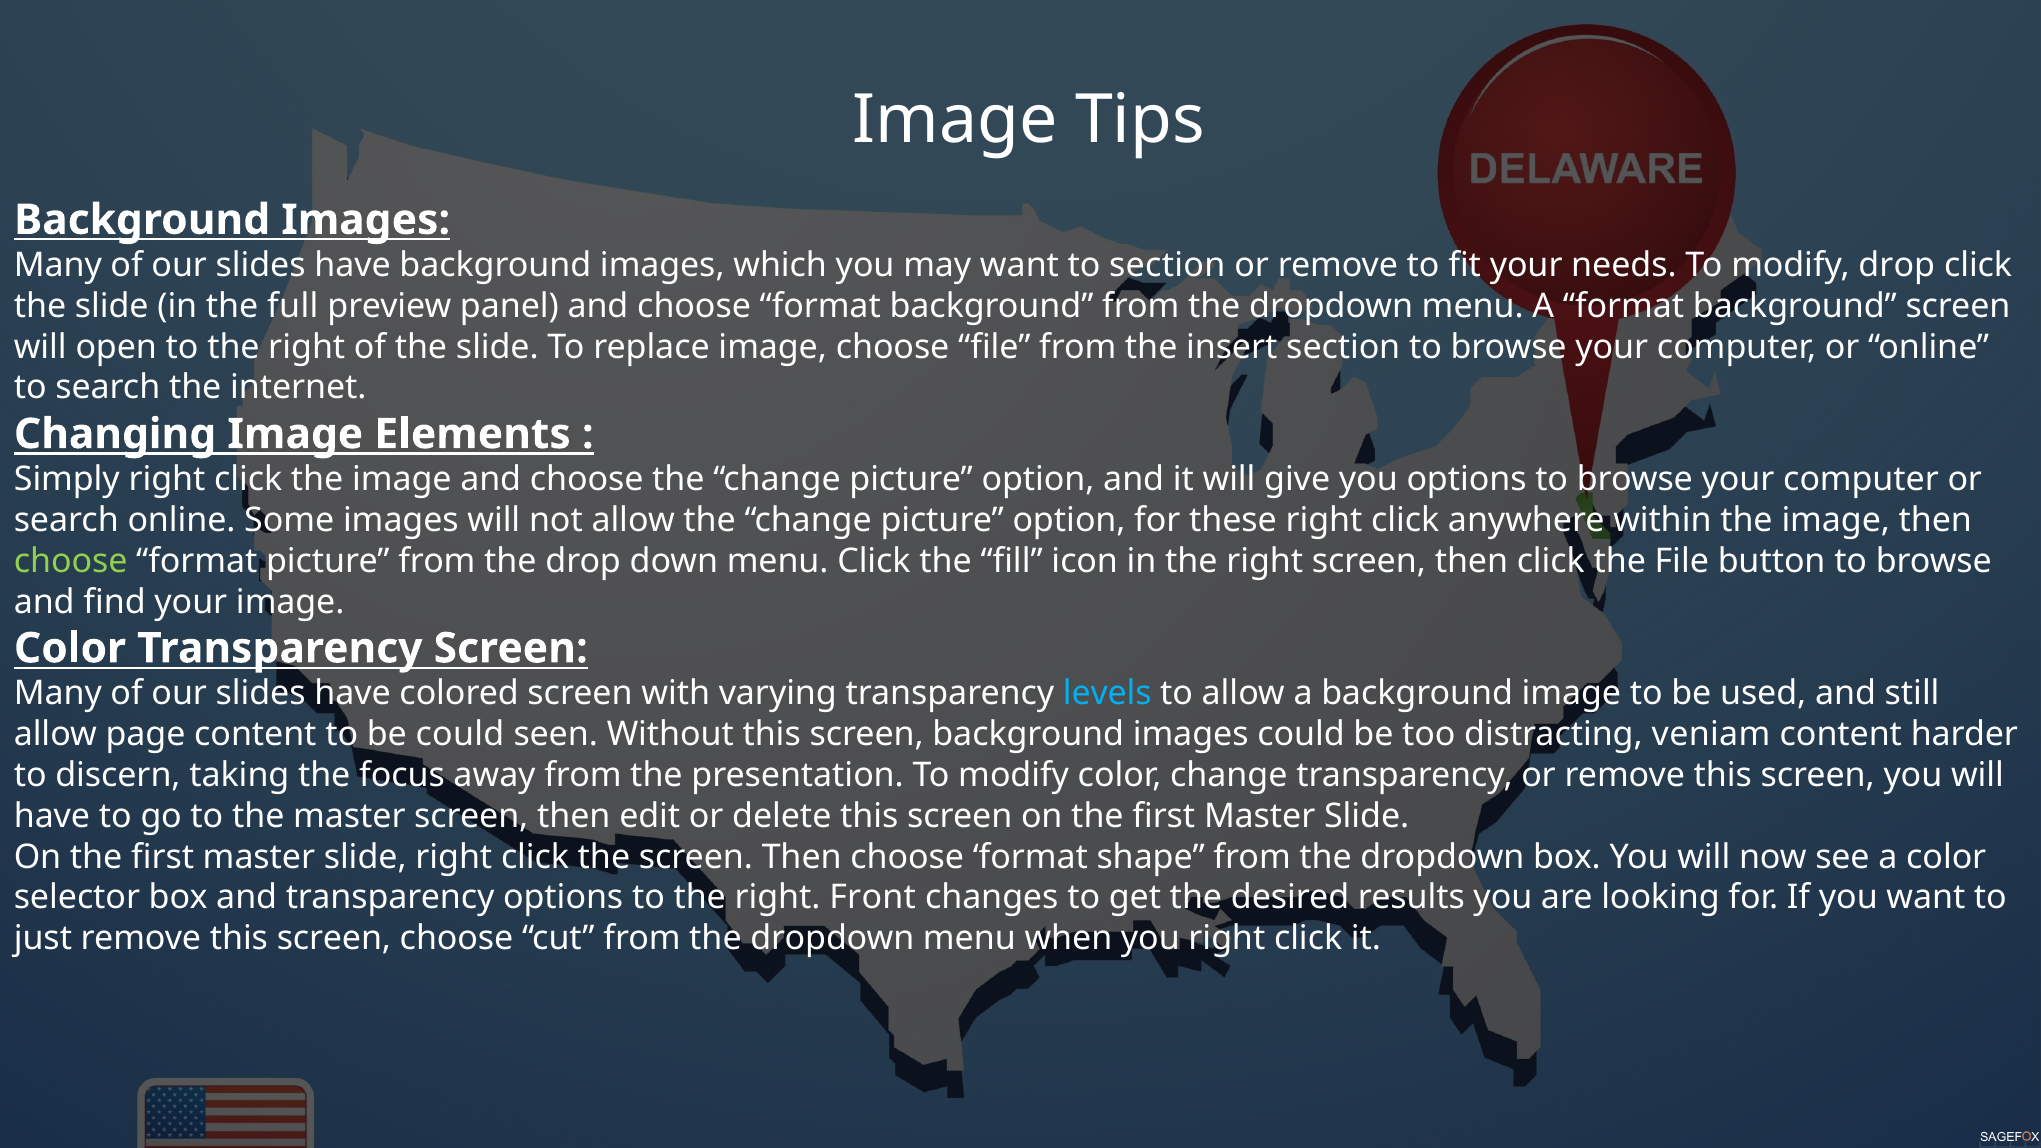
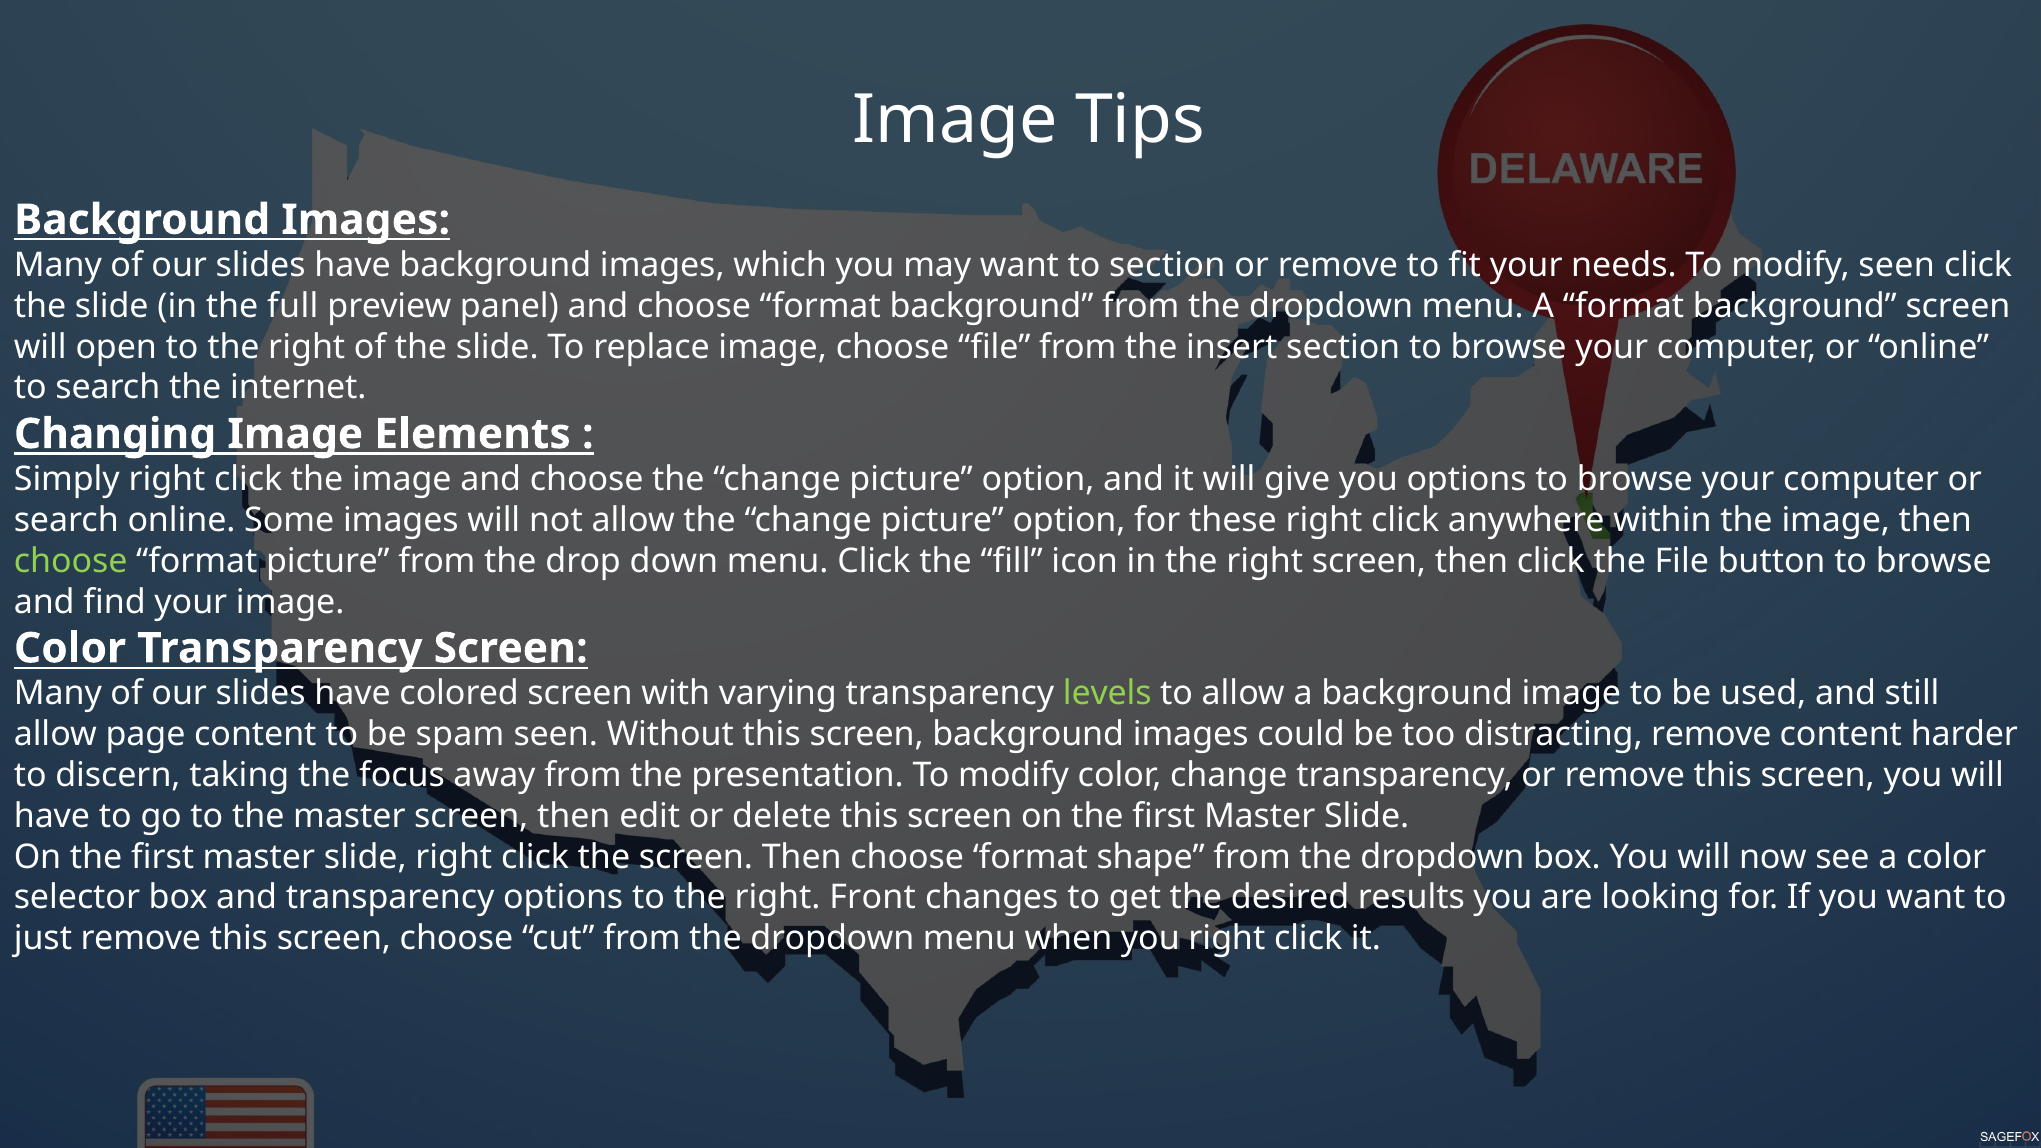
modify drop: drop -> seen (1897, 265)
levels colour: light blue -> light green (1107, 694)
be could: could -> spam (460, 735)
distracting veniam: veniam -> remove (1711, 735)
